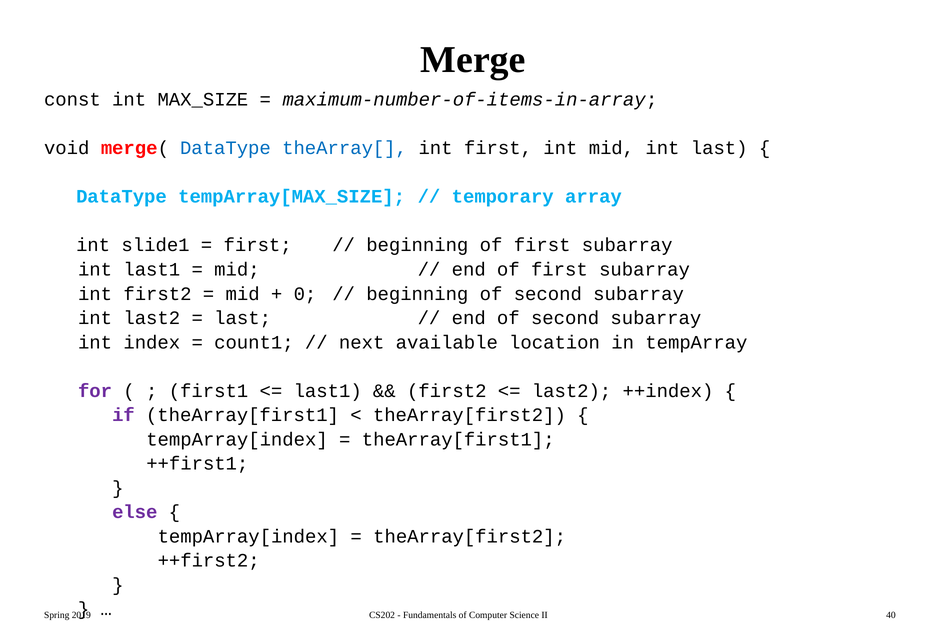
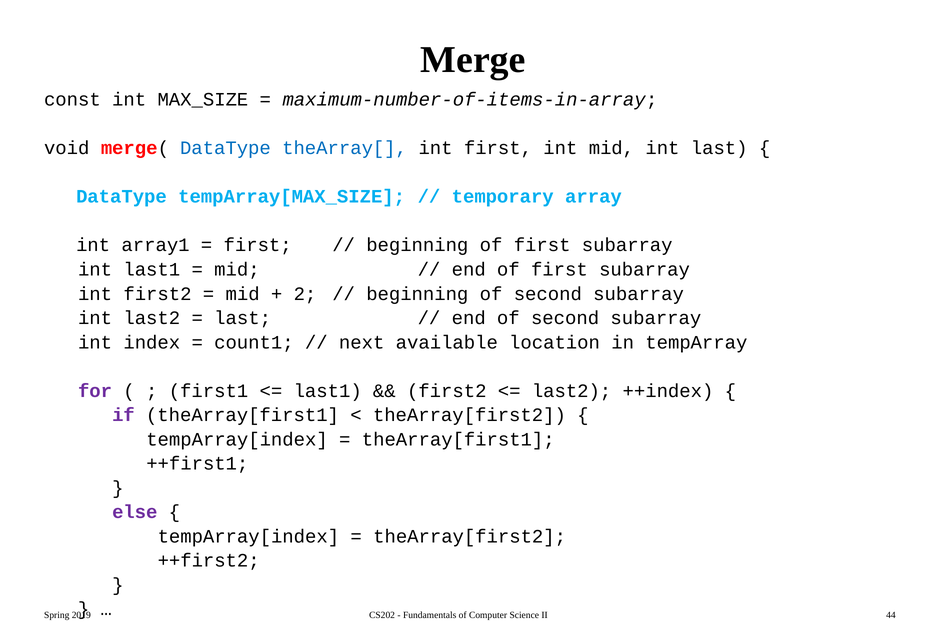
slide1: slide1 -> array1 (156, 245)
0: 0 -> 2 (305, 294)
40: 40 -> 44 (891, 615)
